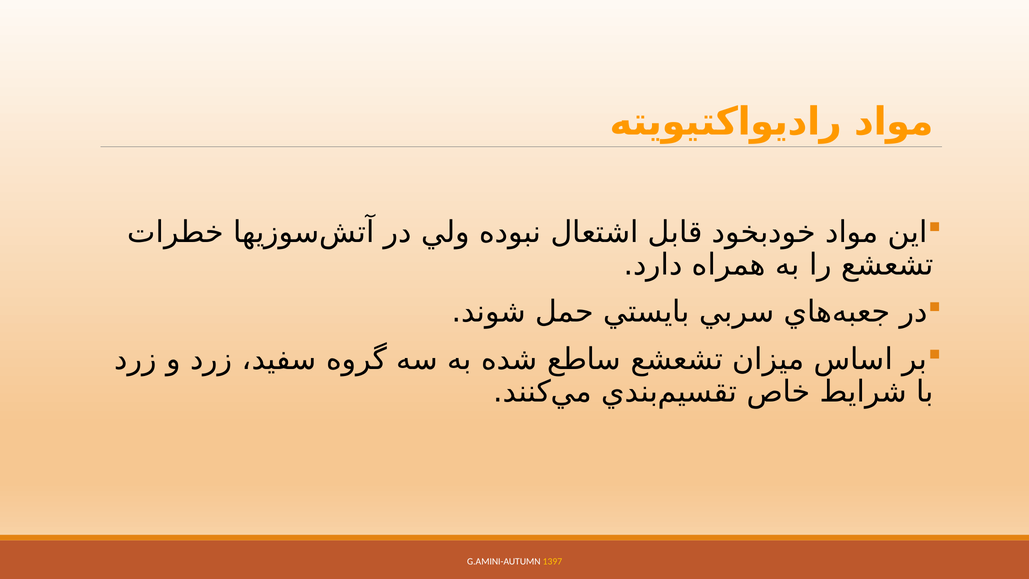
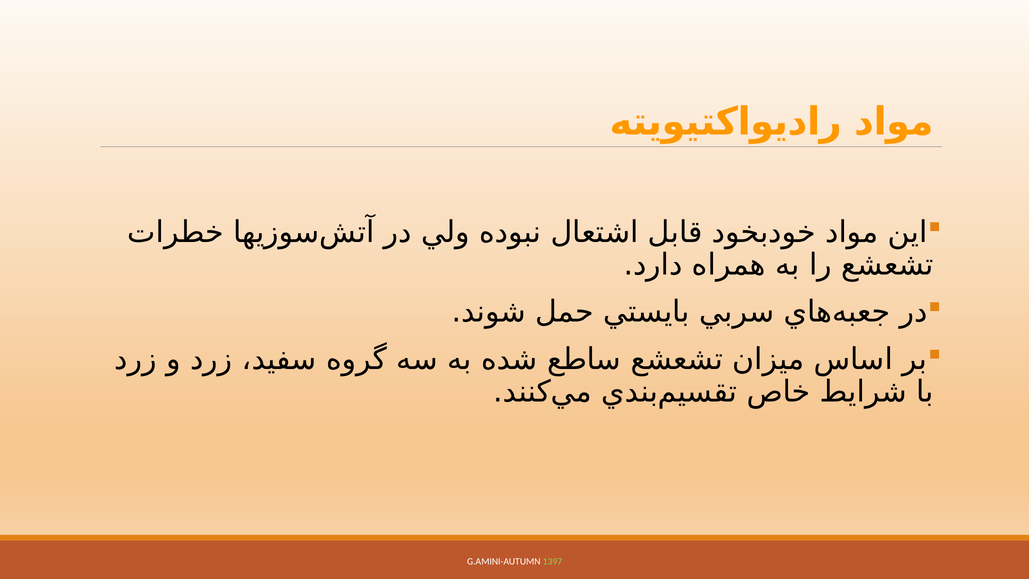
1397 colour: yellow -> light green (552, 561)
